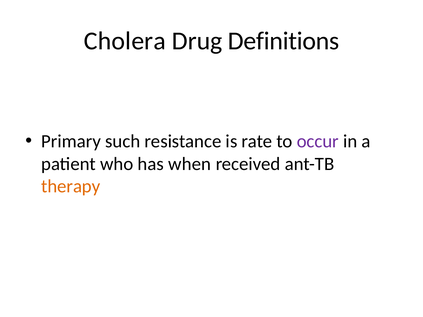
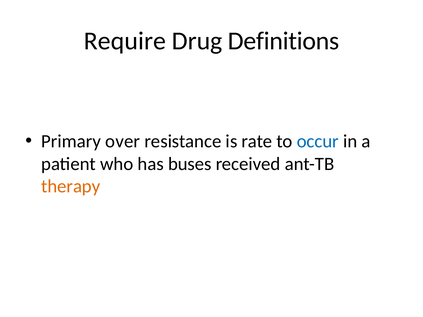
Cholera: Cholera -> Require (125, 41)
such: such -> over (123, 141)
occur colour: purple -> blue (318, 141)
when: when -> buses (190, 164)
